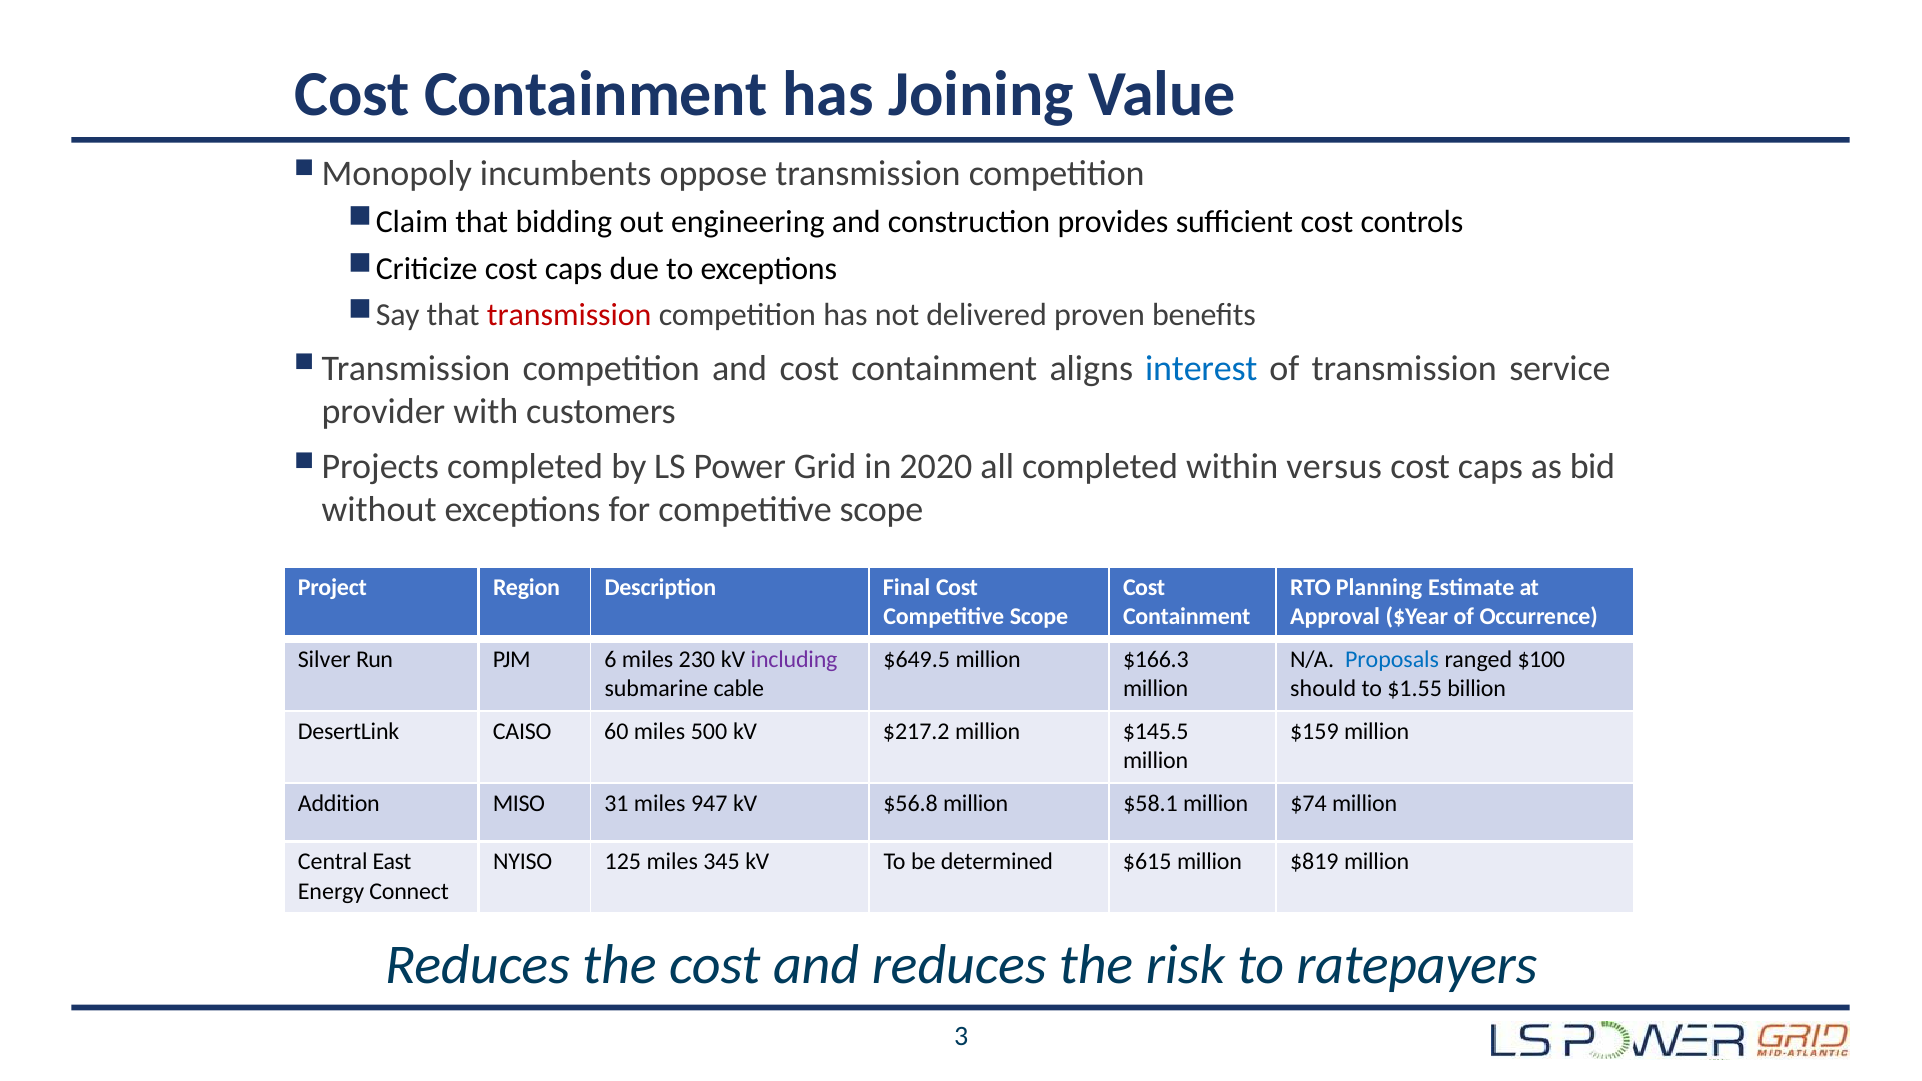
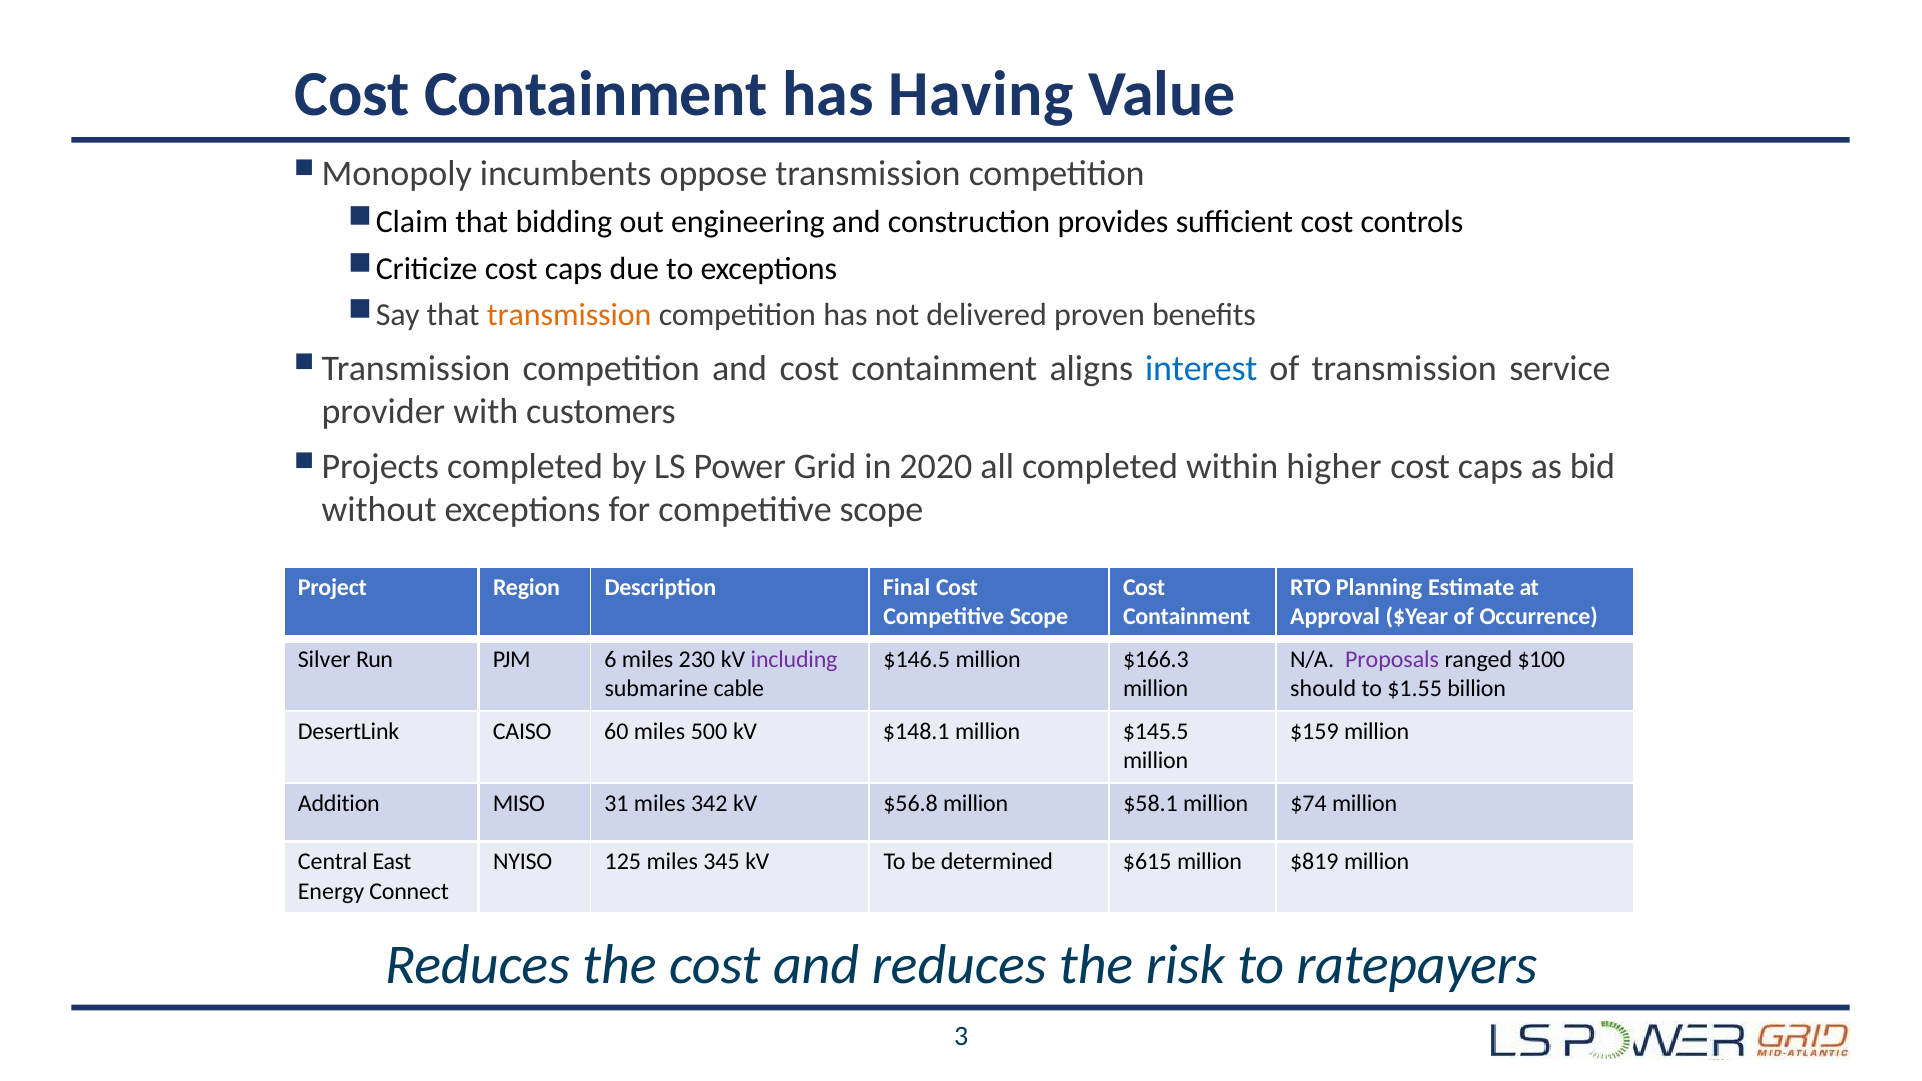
Joining: Joining -> Having (981, 94)
transmission colour: red -> orange (569, 315)
versus: versus -> higher (1334, 467)
$649.5: $649.5 -> $146.5 (917, 659)
Proposals colour: blue -> purple (1392, 659)
$217.2: $217.2 -> $148.1 (916, 731)
947: 947 -> 342 (709, 803)
